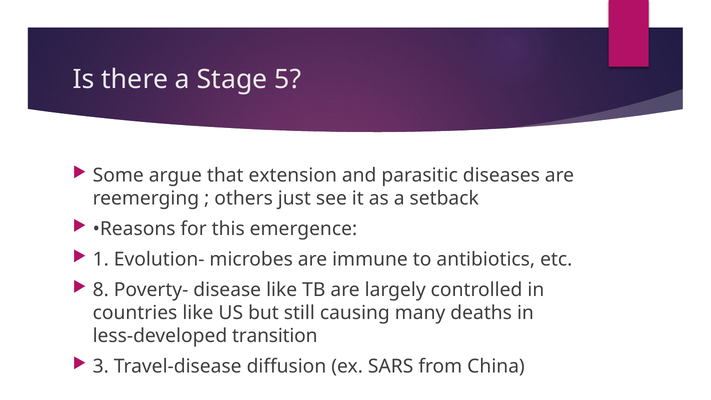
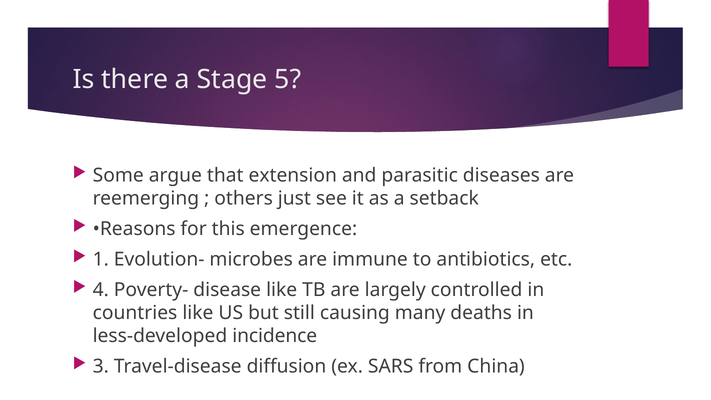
8: 8 -> 4 (101, 290)
transition: transition -> incidence (275, 336)
